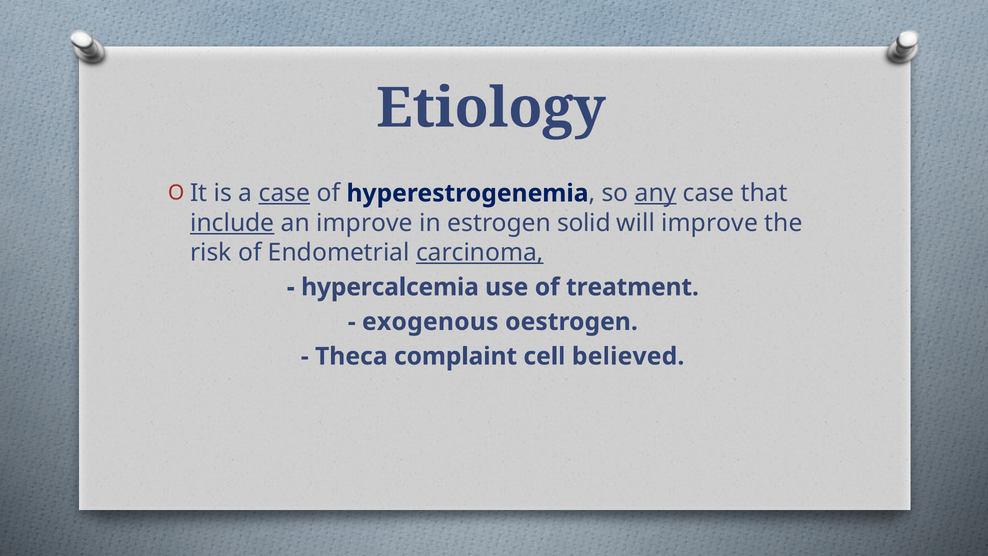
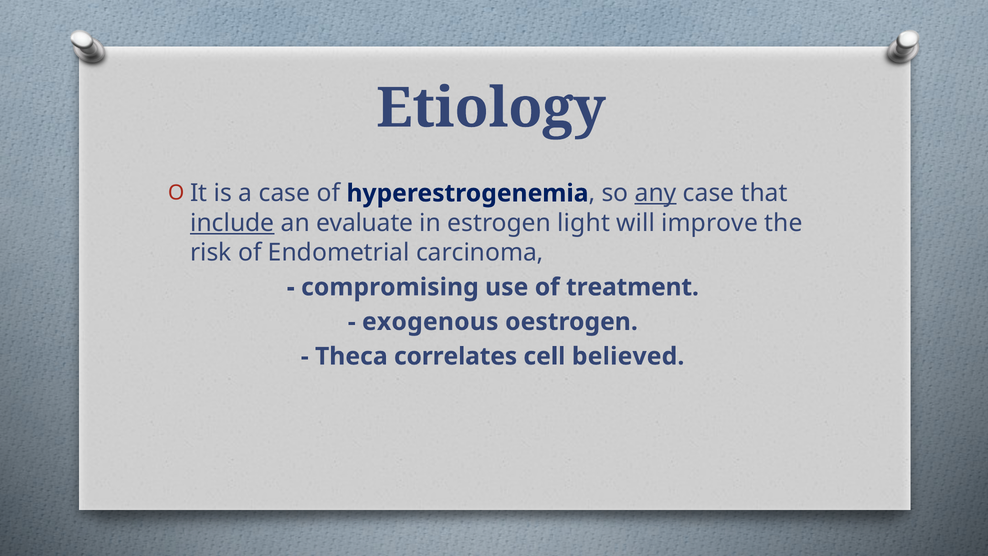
case underline: present -> none (284, 193)
an improve: improve -> evaluate (365, 223)
solid: solid -> light (584, 223)
carcinoma underline: present -> none (480, 253)
hypercalcemia: hypercalcemia -> compromising (390, 287)
complaint: complaint -> correlates (456, 356)
